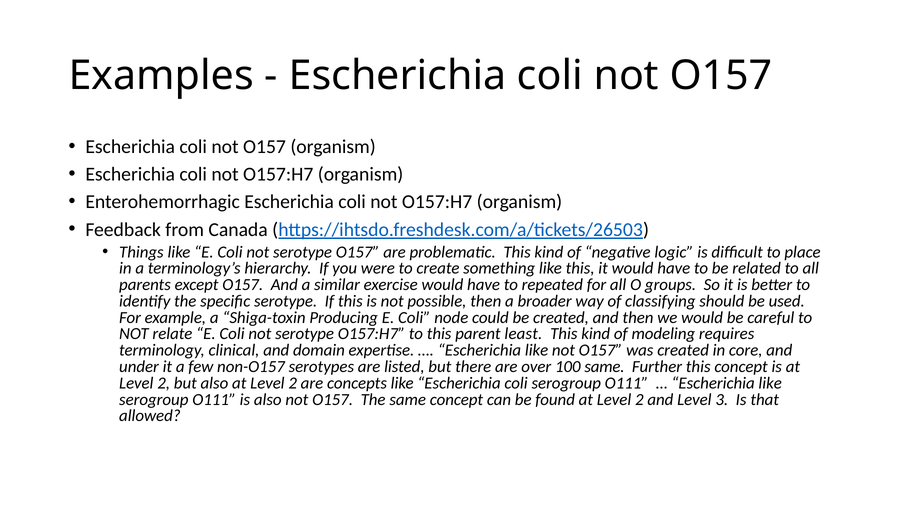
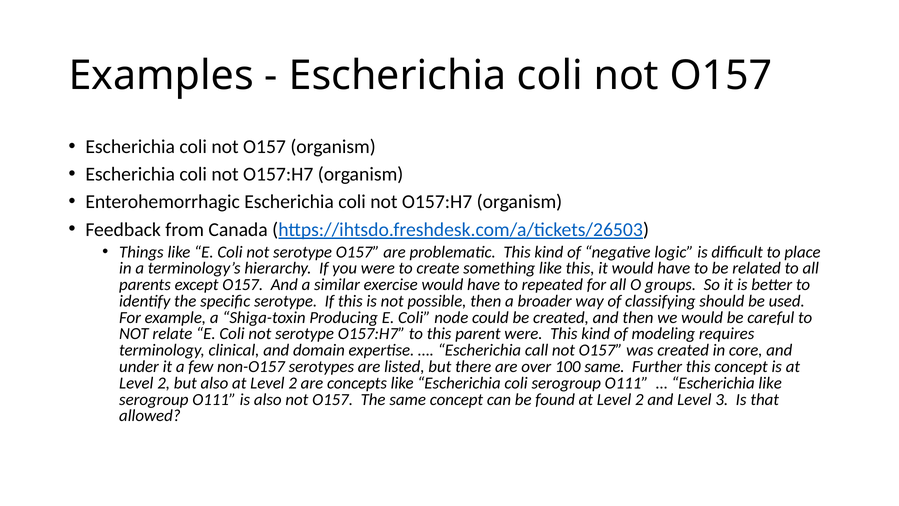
parent least: least -> were (523, 334)
like: like -> call (537, 350)
